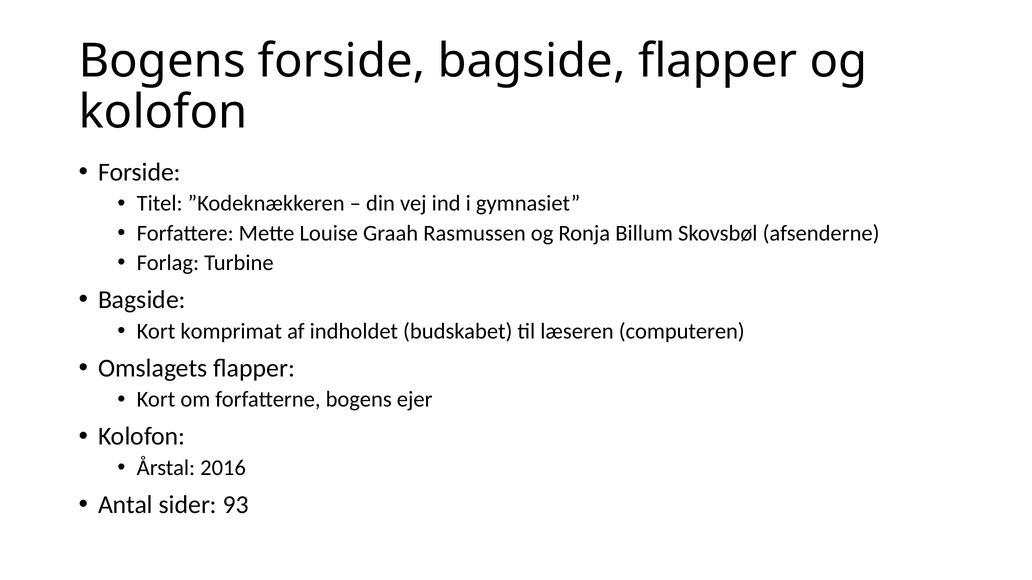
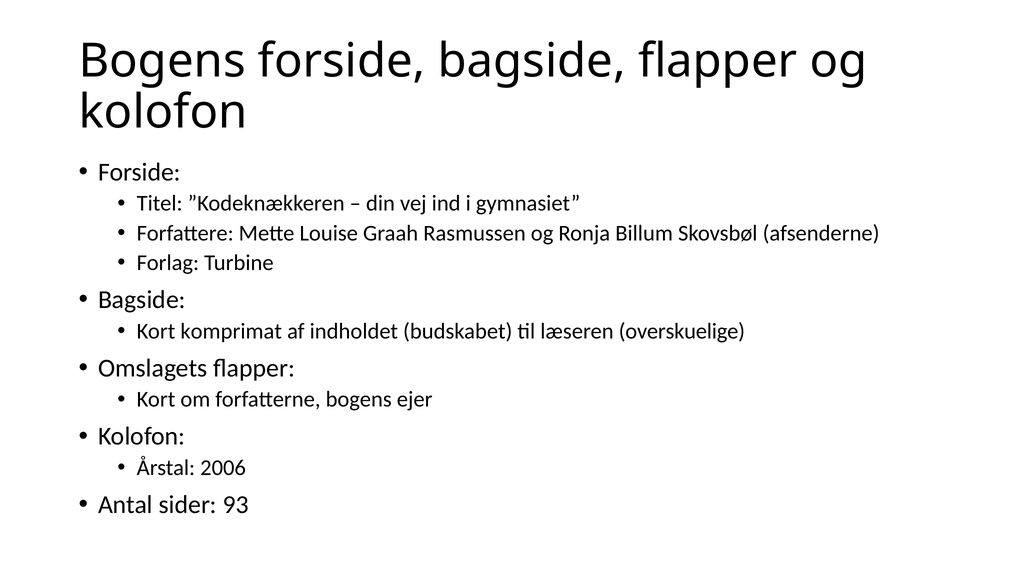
computeren: computeren -> overskuelige (682, 331)
2016: 2016 -> 2006 (223, 468)
